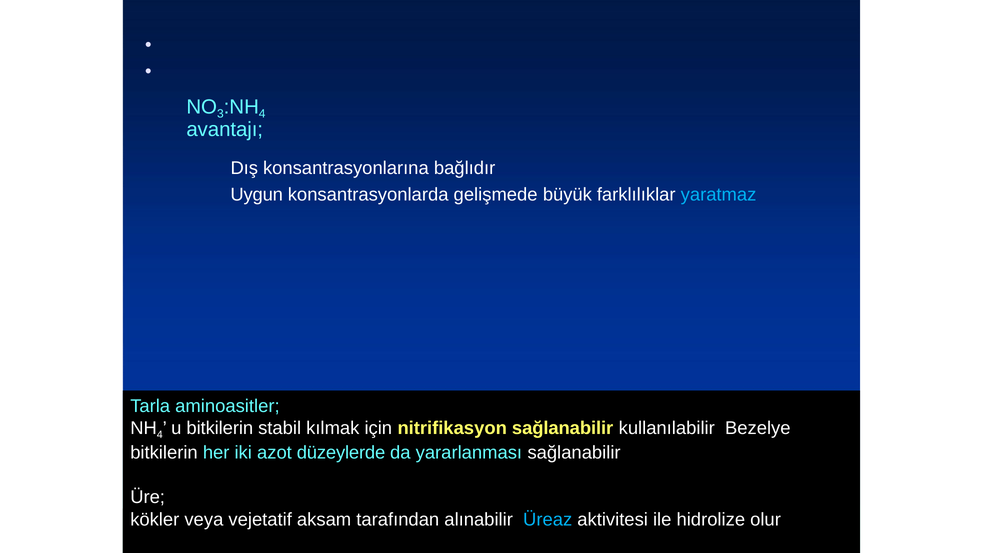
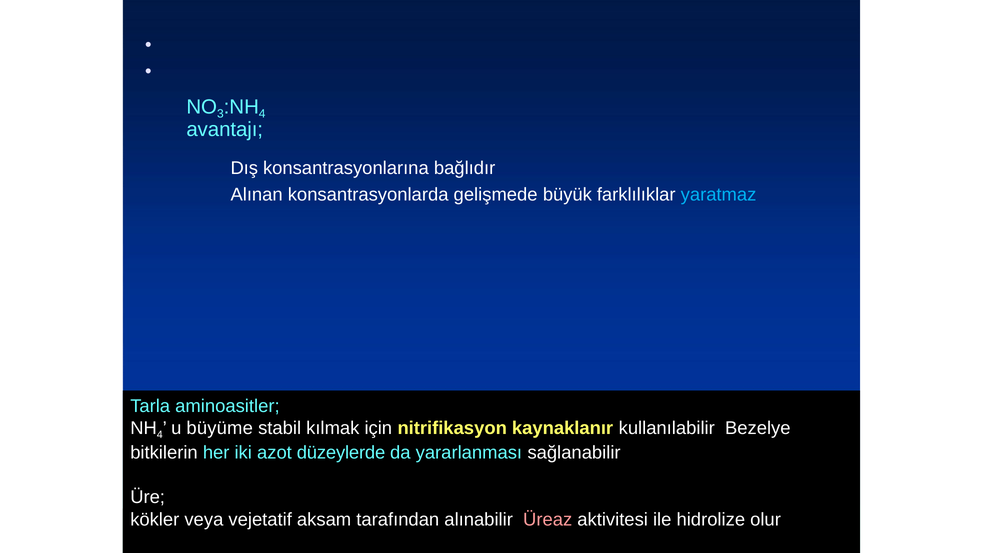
Uygun: Uygun -> Alınan (257, 195)
u bitkilerin: bitkilerin -> büyüme (220, 428)
nitrifikasyon sağlanabilir: sağlanabilir -> kaynaklanır (563, 428)
Üreaz colour: light blue -> pink (548, 519)
